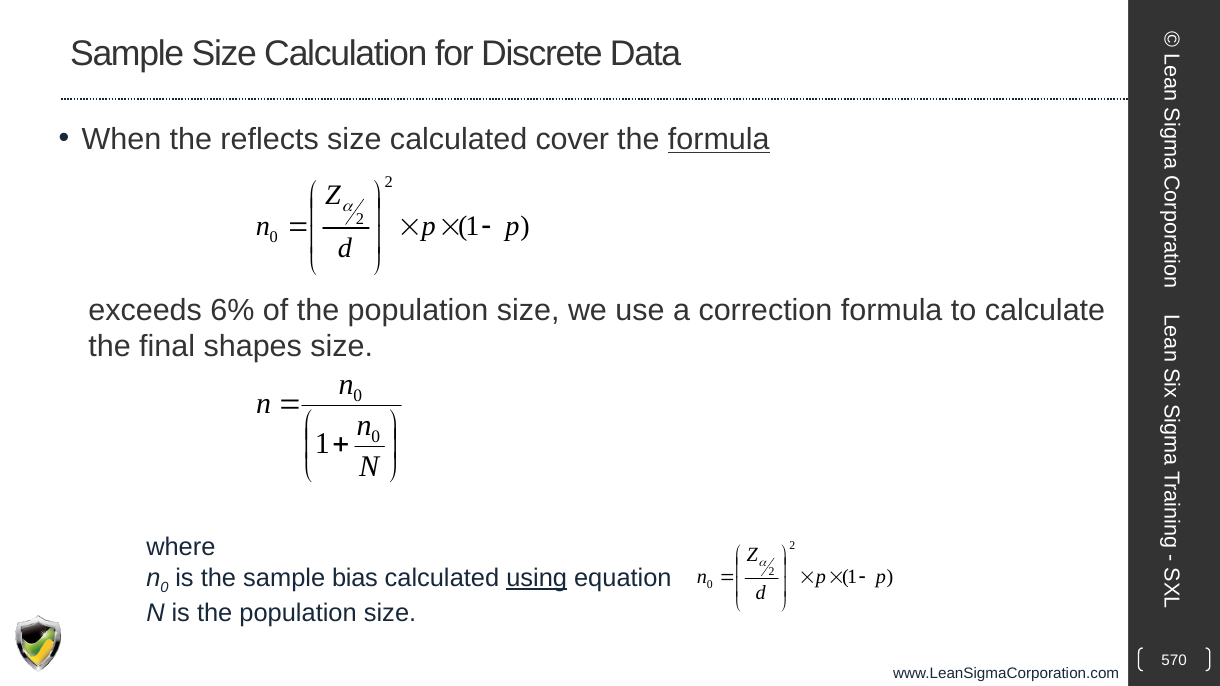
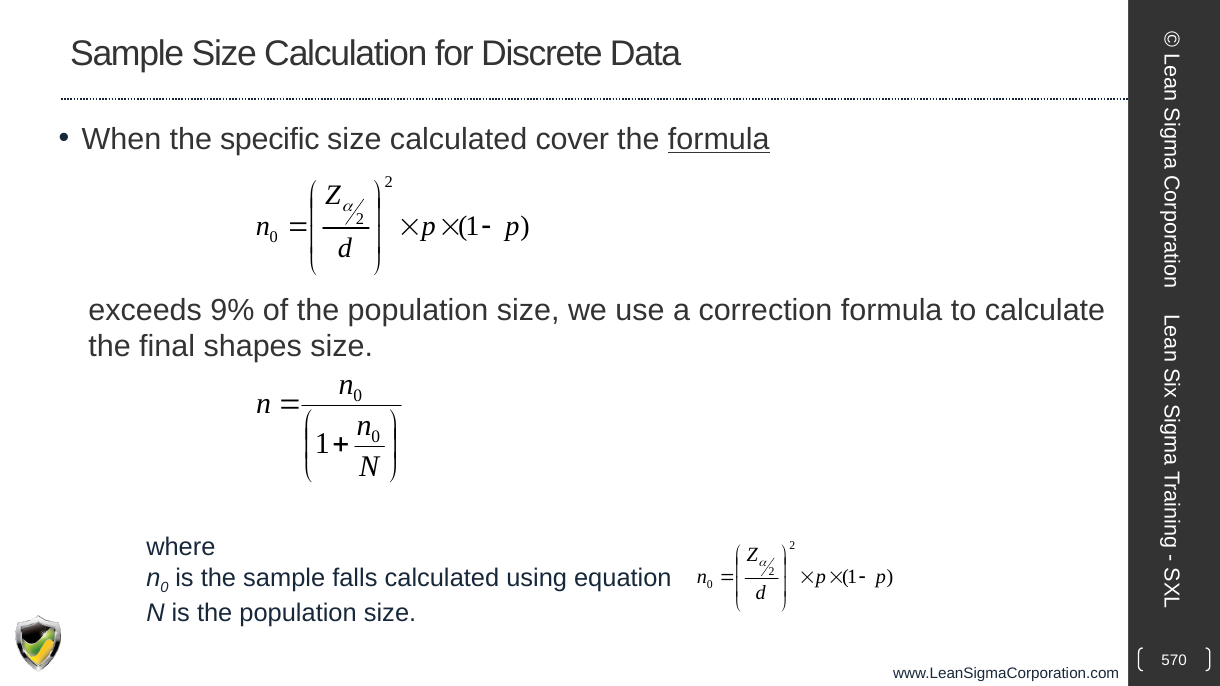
reflects: reflects -> specific (270, 139)
6%: 6% -> 9% (232, 310)
bias: bias -> falls (355, 578)
using underline: present -> none (537, 578)
